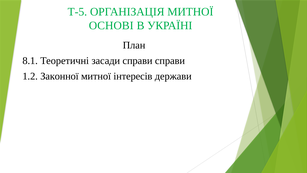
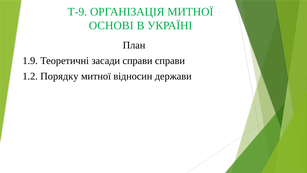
Т-5: Т-5 -> Т-9 (77, 12)
8.1: 8.1 -> 1.9 (30, 61)
Законної: Законної -> Порядку (59, 76)
інтересів: інтересів -> відносин (133, 76)
